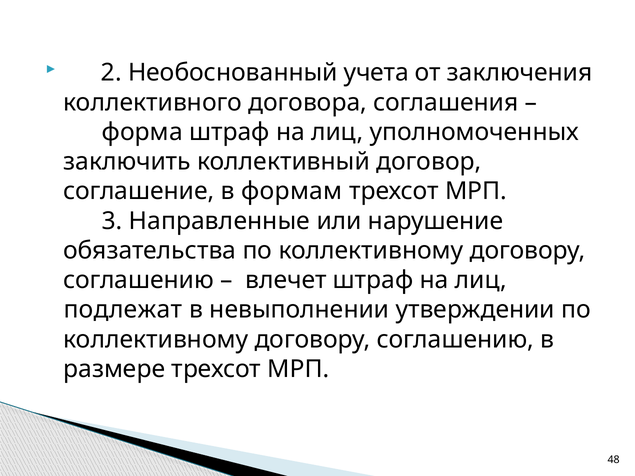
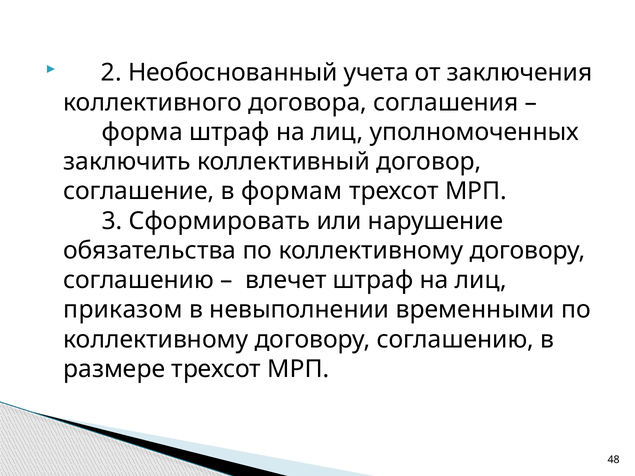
Направленные: Направленные -> Сформировать (219, 221)
подлежат: подлежат -> приказом (123, 310)
утверждении: утверждении -> временными (475, 310)
